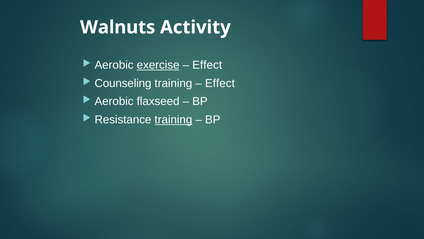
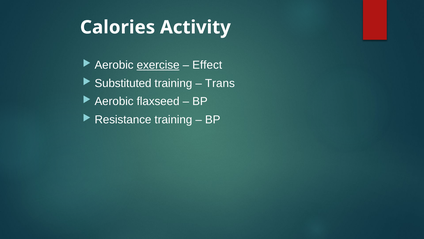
Walnuts: Walnuts -> Calories (118, 27)
Counseling: Counseling -> Substituted (123, 83)
Effect: Effect -> Trans (220, 83)
training underline: present -> none (173, 120)
